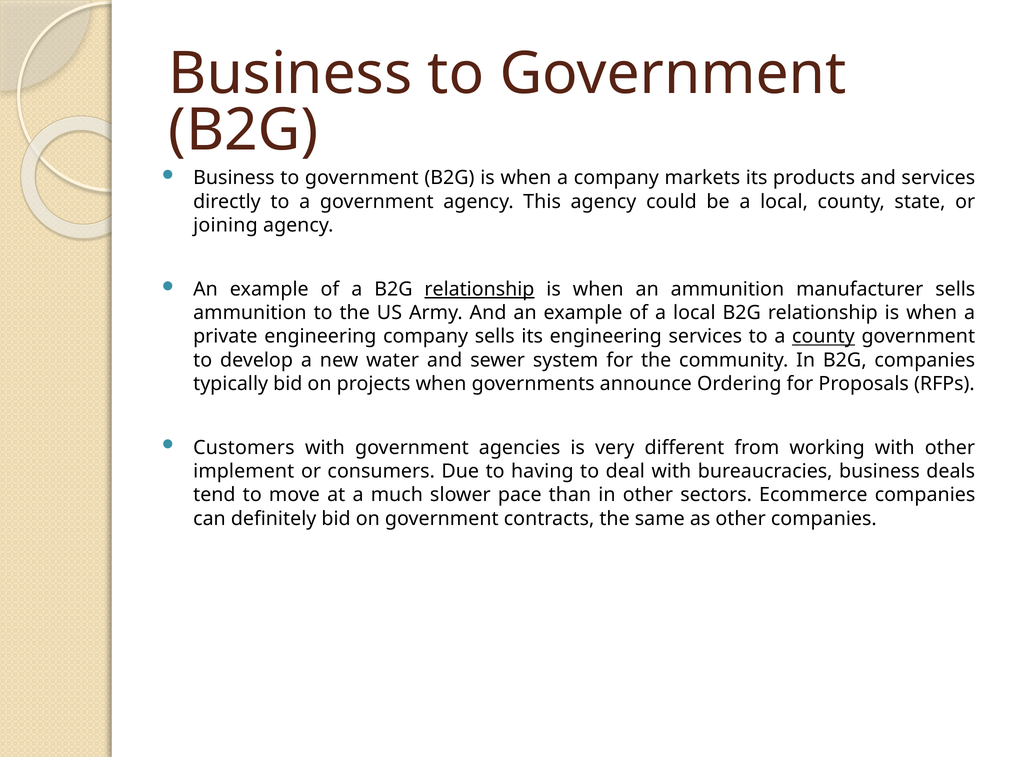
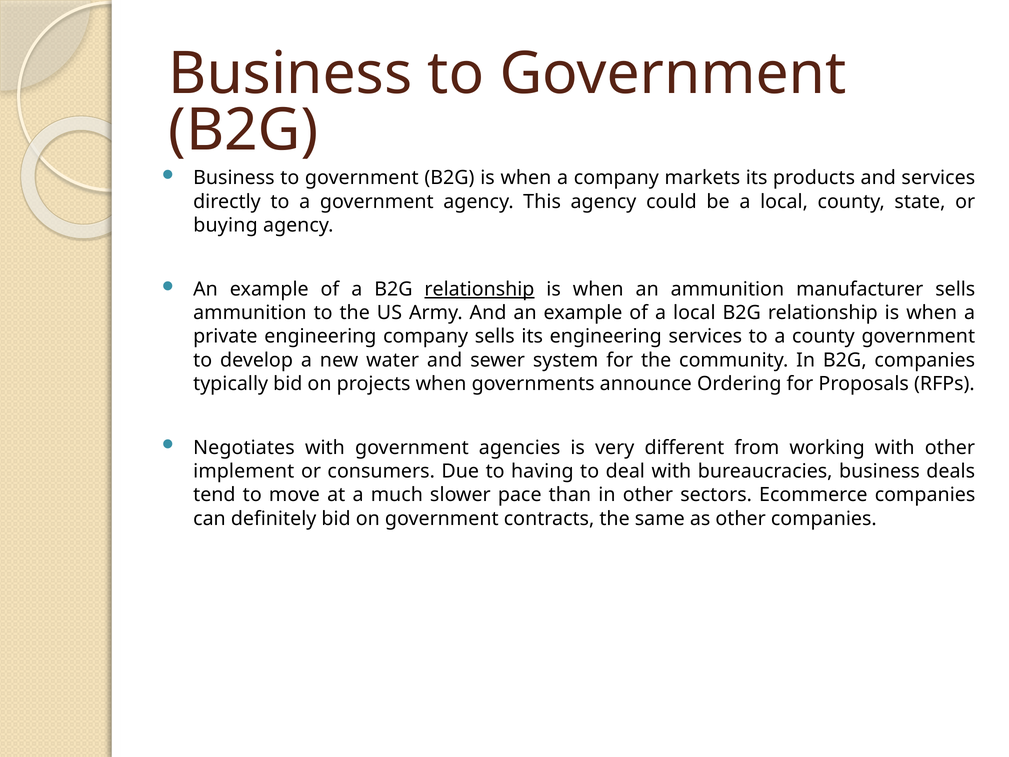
joining: joining -> buying (225, 225)
county underline: present -> none (823, 336)
Customers: Customers -> Negotiates (244, 448)
